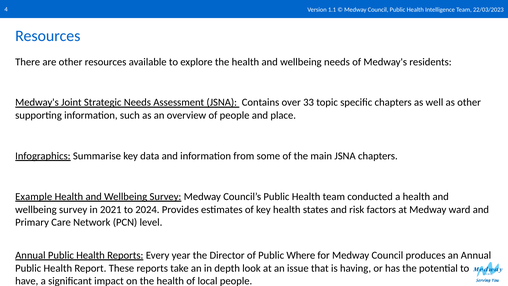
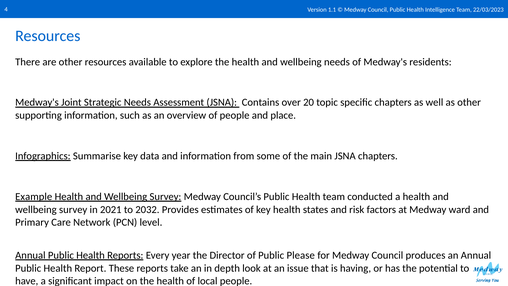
33: 33 -> 20 (309, 102)
2024: 2024 -> 2032 (147, 209)
Where: Where -> Please (301, 255)
